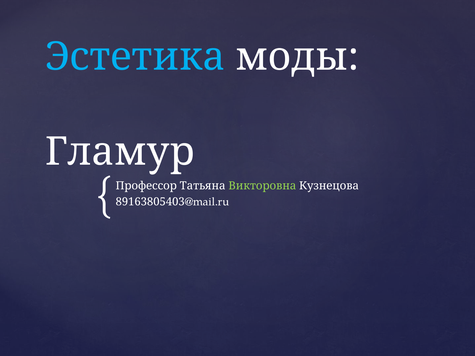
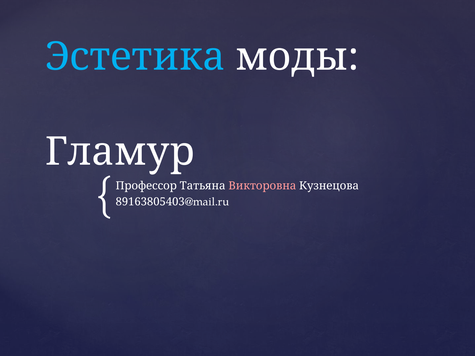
Викторовна colour: light green -> pink (262, 186)
